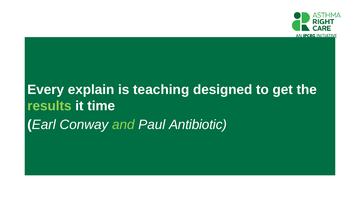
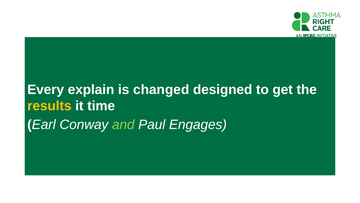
teaching: teaching -> changed (161, 89)
results colour: light green -> yellow (50, 106)
Antibiotic: Antibiotic -> Engages (198, 124)
